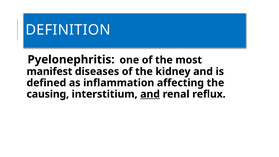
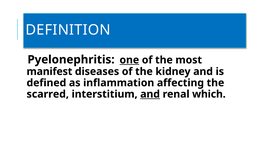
one underline: none -> present (129, 60)
causing: causing -> scarred (48, 94)
reflux: reflux -> which (209, 94)
